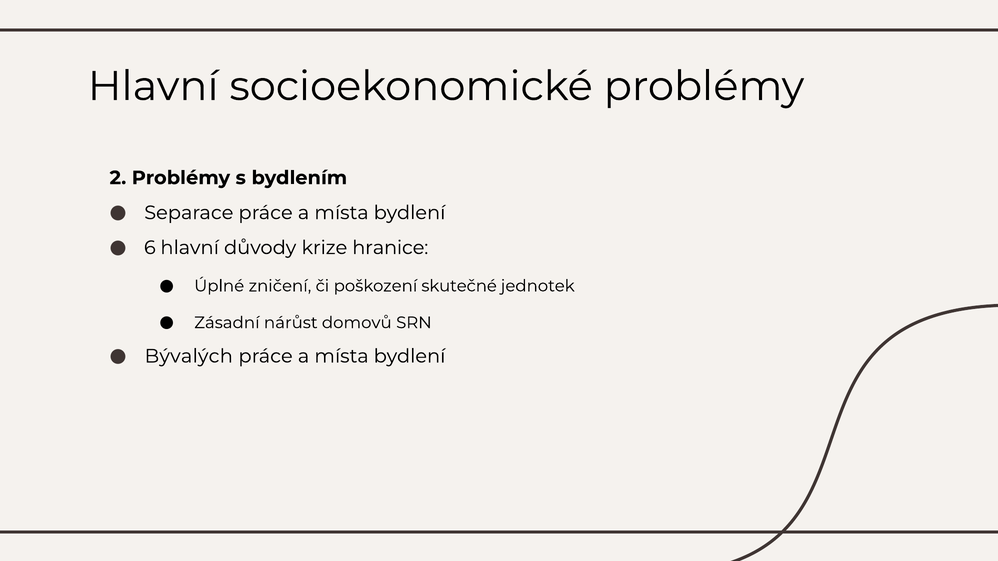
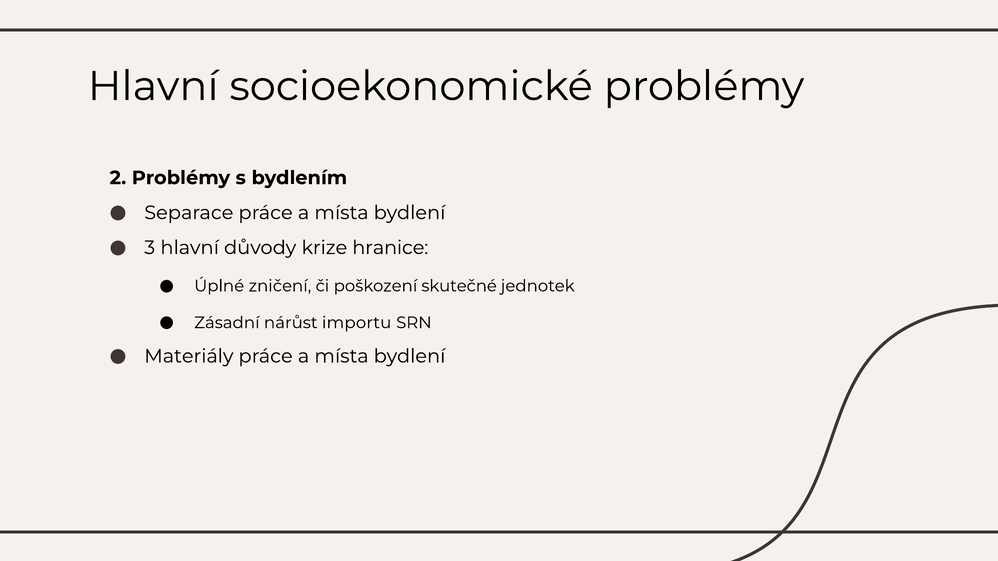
6: 6 -> 3 (150, 248)
domovů: domovů -> importu (357, 323)
Bývalých: Bývalých -> Materiály (189, 356)
